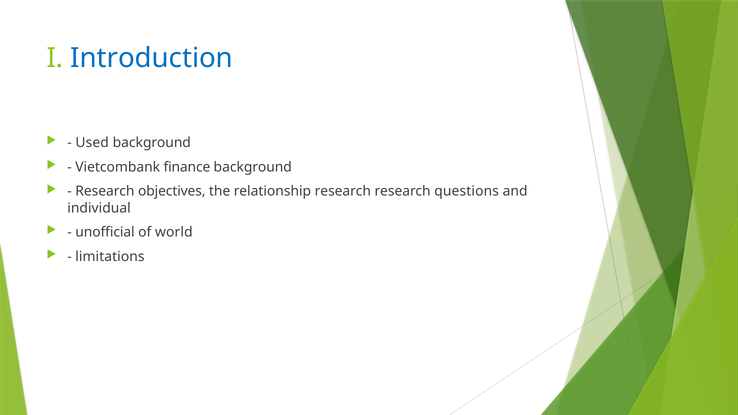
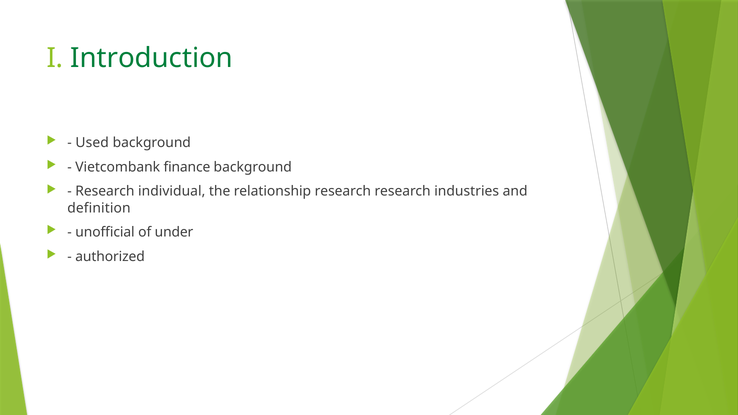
Introduction colour: blue -> green (152, 58)
objectives: objectives -> individual (172, 191)
questions: questions -> industries (467, 191)
individual: individual -> definition (99, 208)
world: world -> under (174, 232)
limitations: limitations -> authorized (110, 257)
